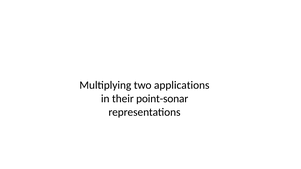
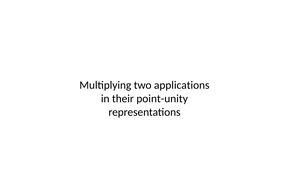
point-sonar: point-sonar -> point-unity (162, 99)
